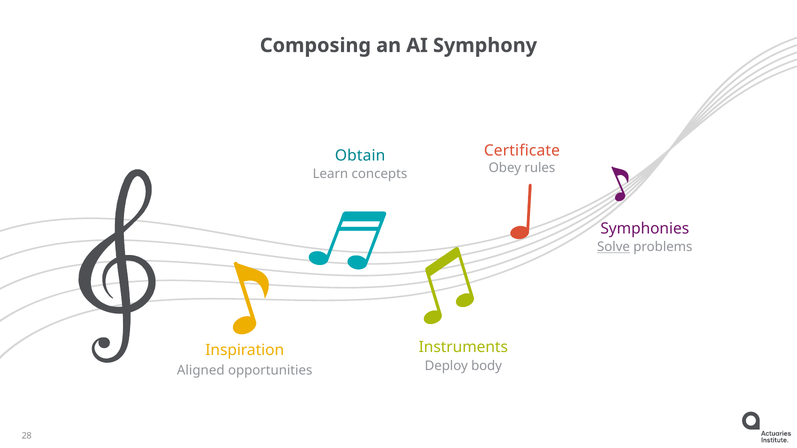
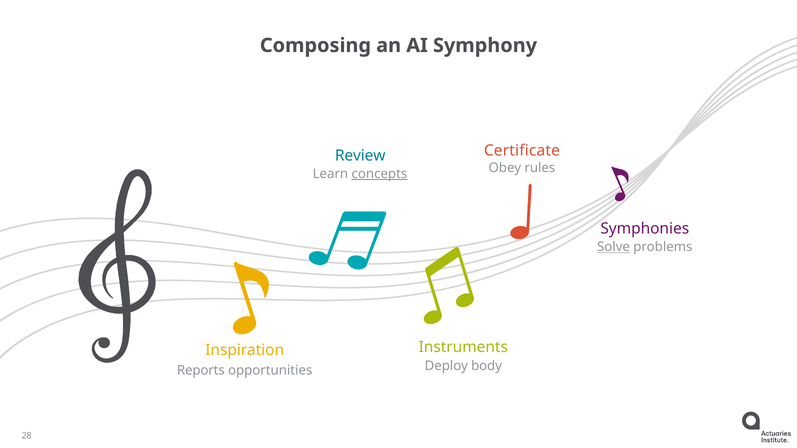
Obtain: Obtain -> Review (360, 156)
concepts underline: none -> present (379, 174)
Aligned: Aligned -> Reports (201, 370)
